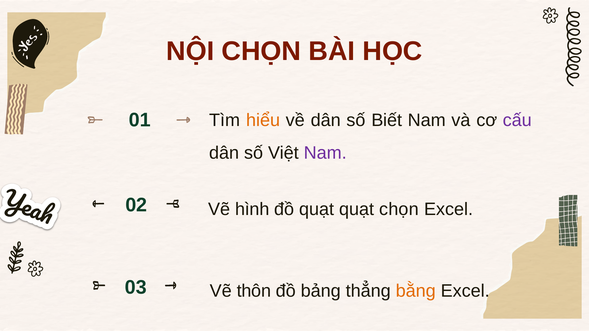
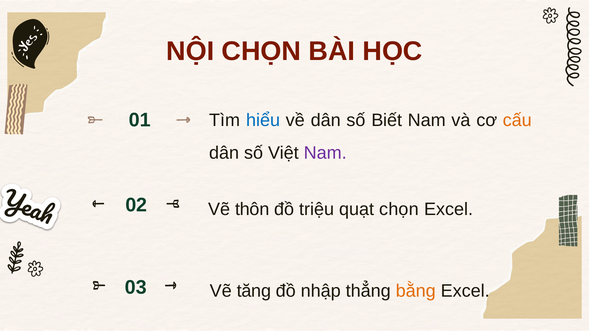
hiểu colour: orange -> blue (263, 121)
cấu colour: purple -> orange (517, 121)
hình: hình -> thôn (252, 210)
đồ quạt: quạt -> triệu (317, 210)
thôn: thôn -> tăng (254, 291)
bảng: bảng -> nhập (321, 291)
